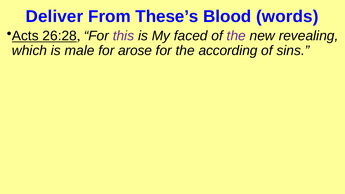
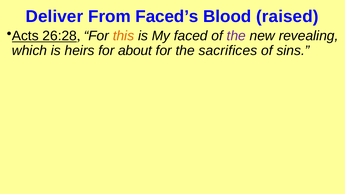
These’s: These’s -> Faced’s (167, 16)
words: words -> raised (287, 16)
this colour: purple -> orange (123, 36)
male: male -> heirs (80, 51)
arose: arose -> about (135, 51)
according: according -> sacrifices (228, 51)
